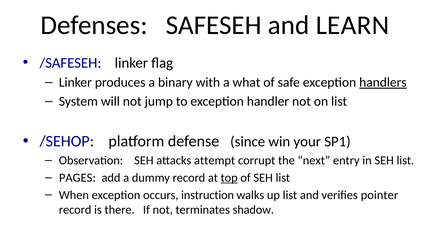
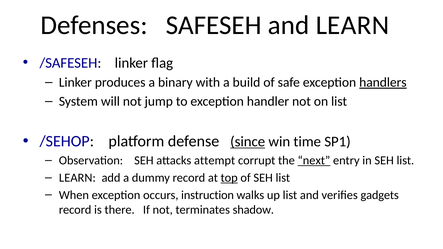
what: what -> build (246, 82)
since underline: none -> present (248, 142)
your: your -> time (307, 142)
next underline: none -> present (314, 161)
PAGES: PAGES -> LEARN (77, 178)
pointer: pointer -> gadgets (380, 195)
